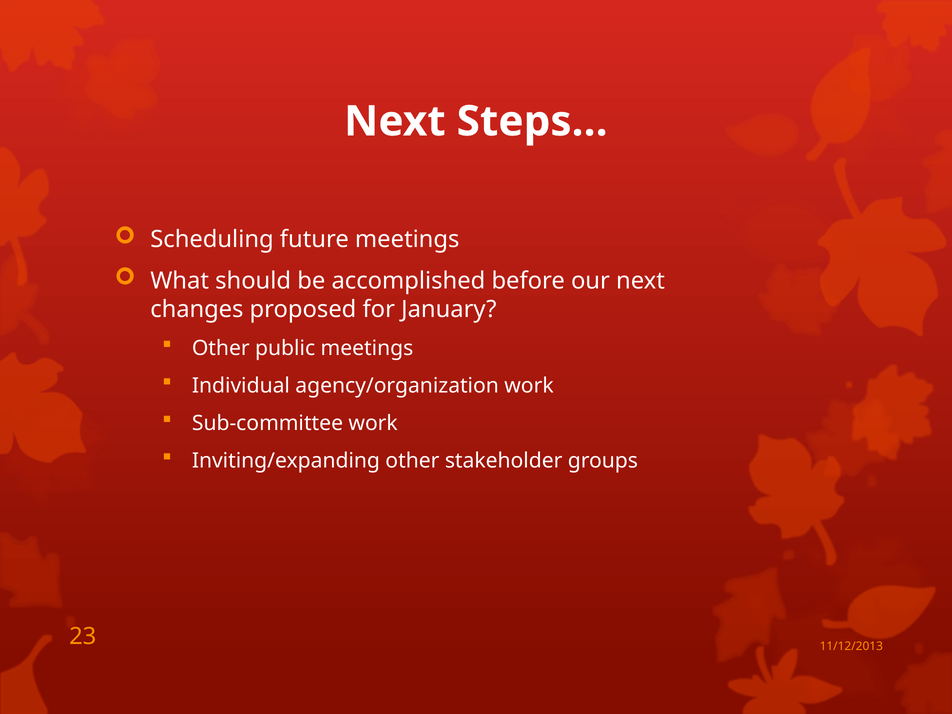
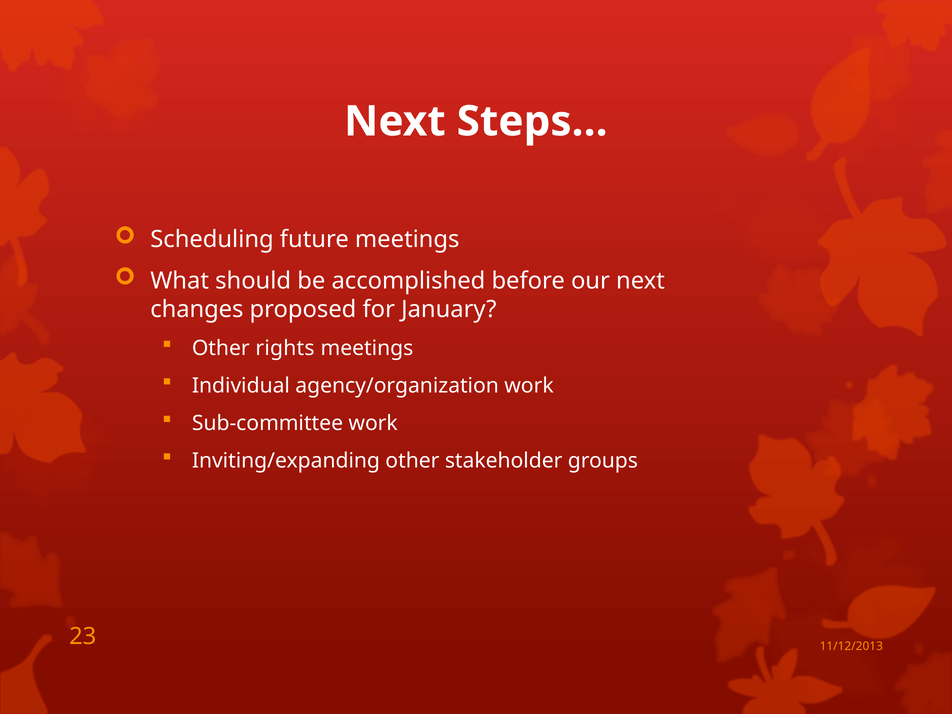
public: public -> rights (285, 348)
